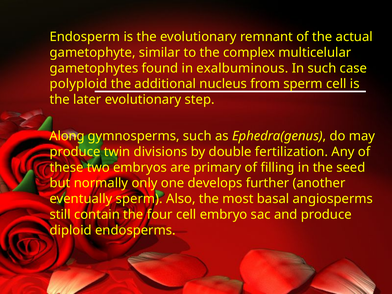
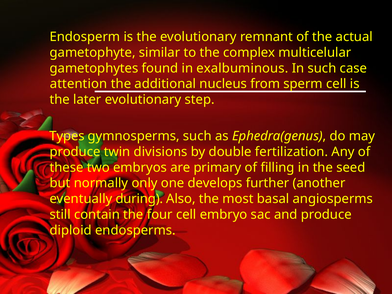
polyploid: polyploid -> attention (79, 84)
Along: Along -> Types (67, 136)
eventually sperm: sperm -> during (139, 199)
